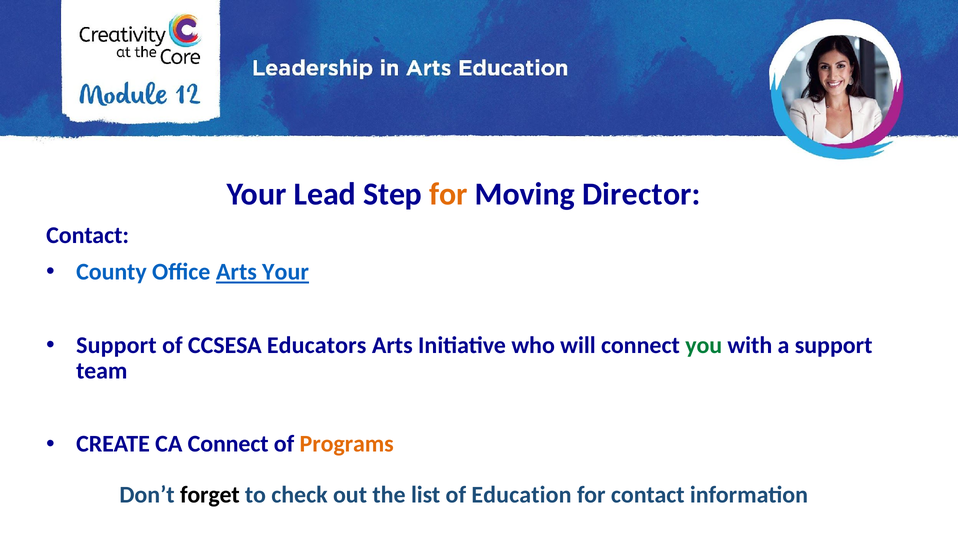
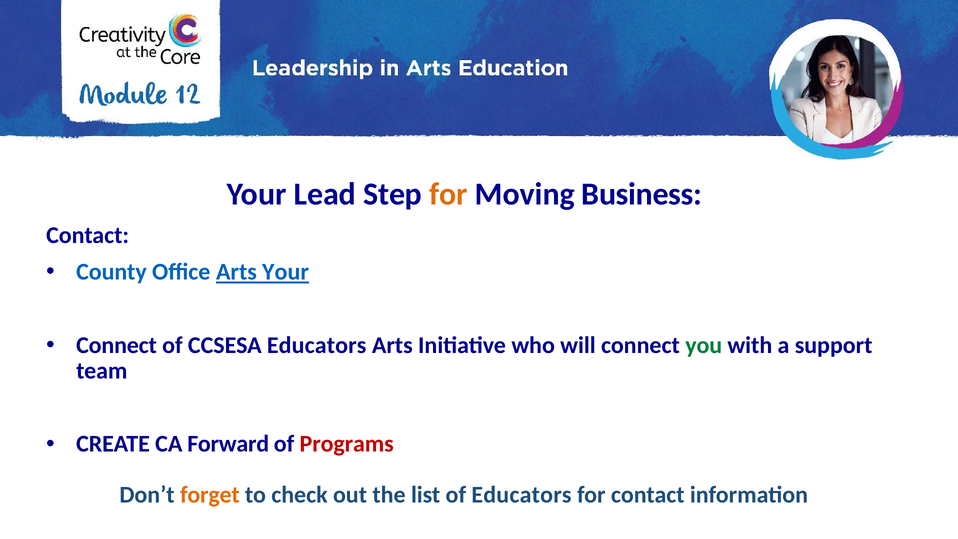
Director: Director -> Business (642, 194)
Support: Support -> Connect (117, 345)
CA Connect: Connect -> Forward (228, 444)
Programs colour: orange -> red (347, 444)
forget colour: black -> orange (210, 495)
of Education: Education -> Educators (521, 495)
